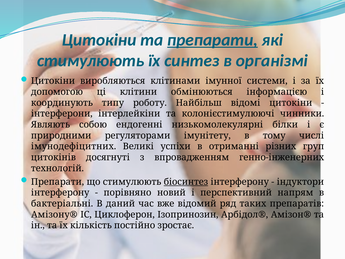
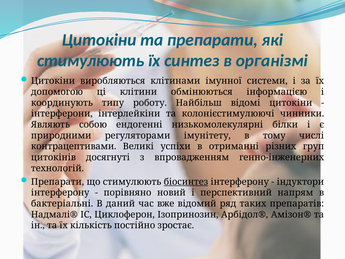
препарати underline: present -> none (212, 40)
імунодефіцитних: імунодефіцитних -> контрацептивами (74, 146)
Амізону®: Амізону® -> Надмалі® (54, 214)
